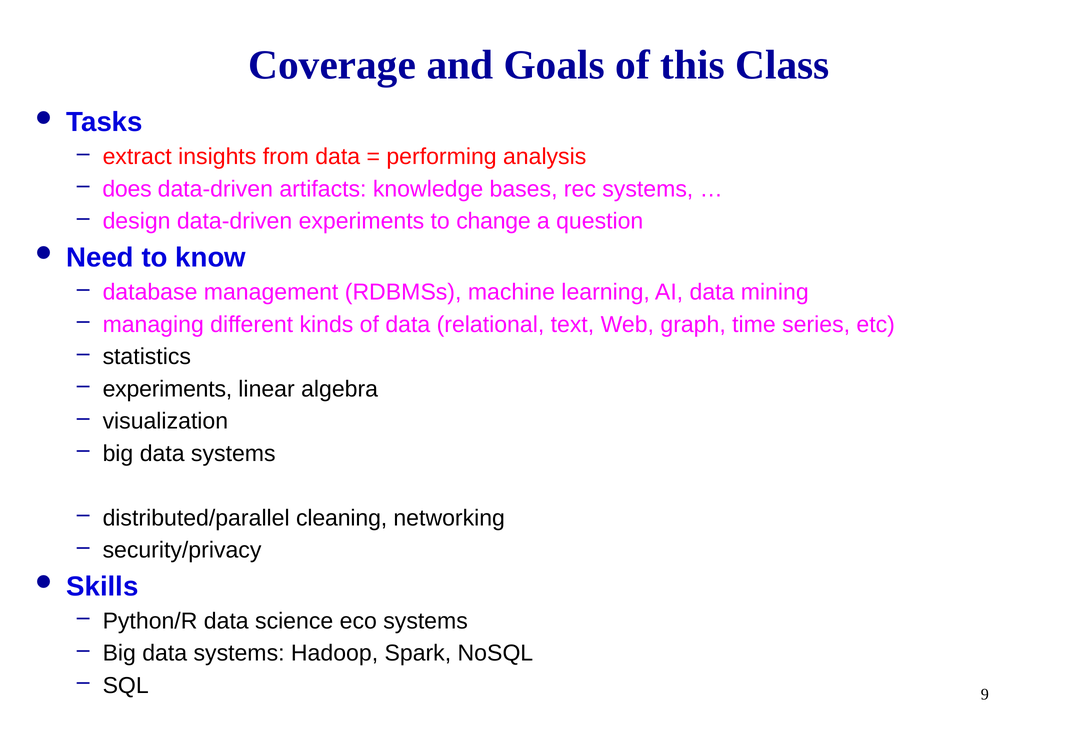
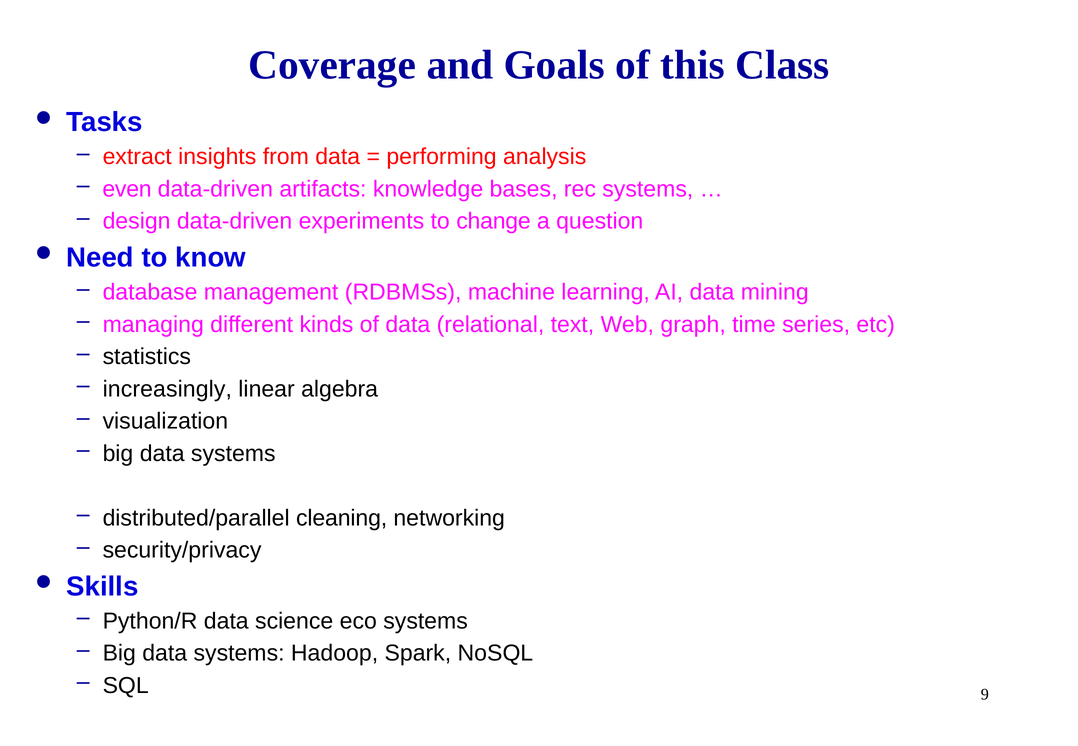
does: does -> even (127, 189)
experiments: experiments -> increasingly (167, 389)
